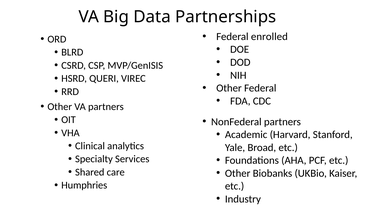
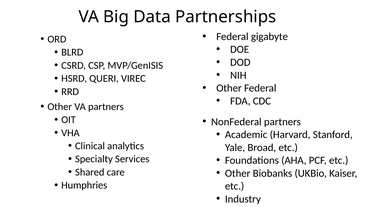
enrolled: enrolled -> gigabyte (269, 37)
